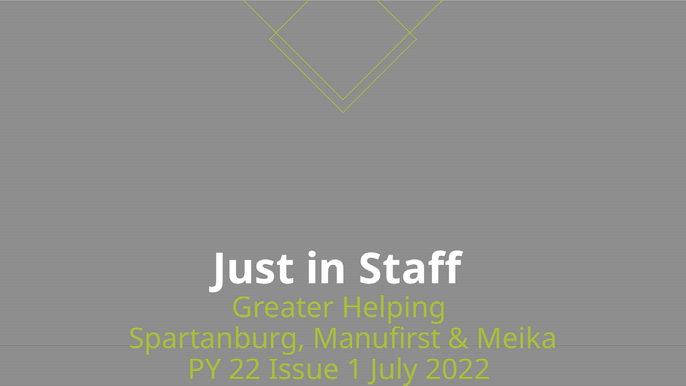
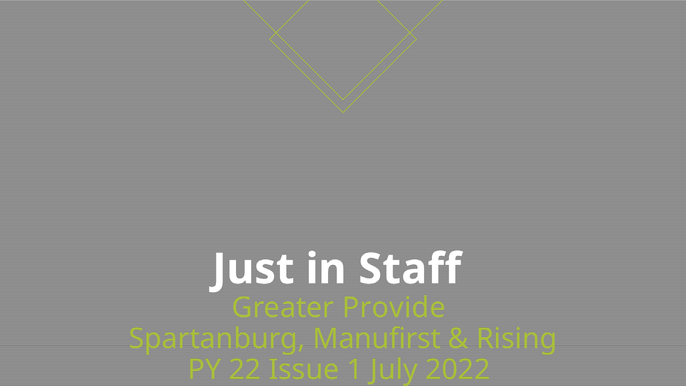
Helping: Helping -> Provide (394, 308)
Meika: Meika -> Rising (517, 339)
